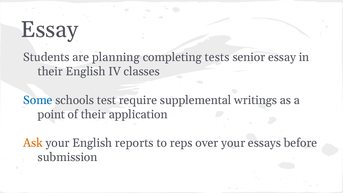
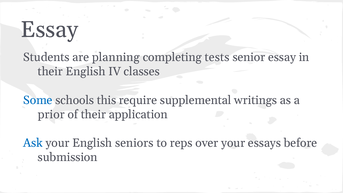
test: test -> this (107, 100)
point: point -> prior (51, 114)
Ask colour: orange -> blue (33, 143)
reports: reports -> seniors (134, 143)
